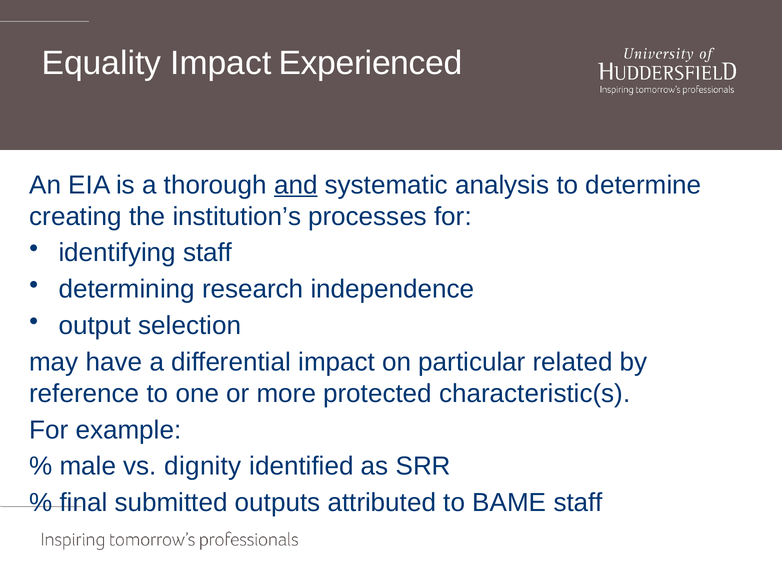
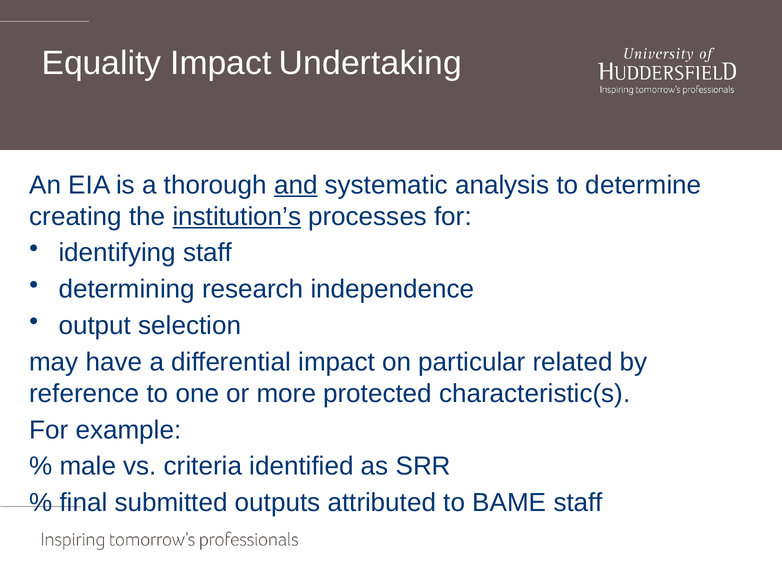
Experienced: Experienced -> Undertaking (370, 63)
institution’s underline: none -> present (237, 217)
dignity: dignity -> criteria (203, 467)
